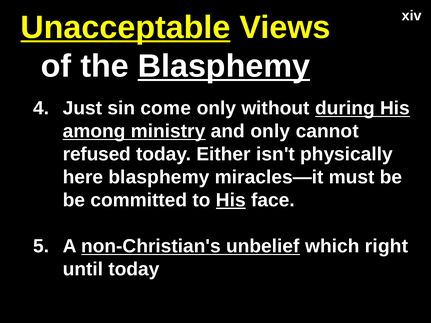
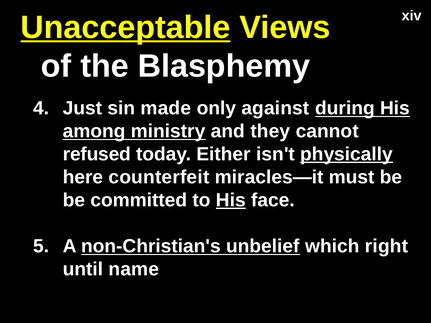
Blasphemy underline: present -> none (224, 66)
come: come -> made (166, 108)
without: without -> against (275, 108)
and only: only -> they (270, 131)
physically underline: none -> present (347, 154)
here blasphemy: blasphemy -> counterfeit (159, 177)
until today: today -> name (134, 269)
